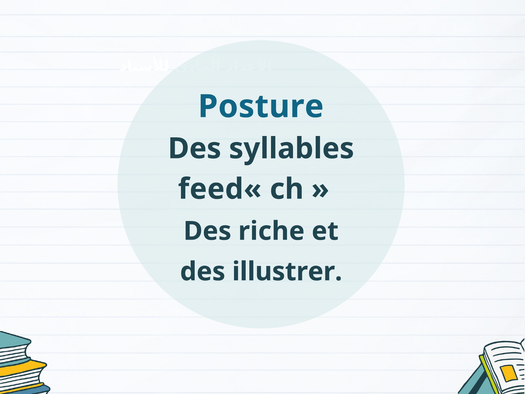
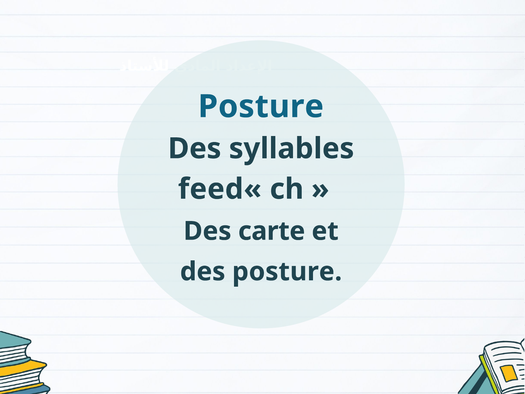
riche: riche -> carte (272, 231)
des illustrer: illustrer -> posture (287, 271)
